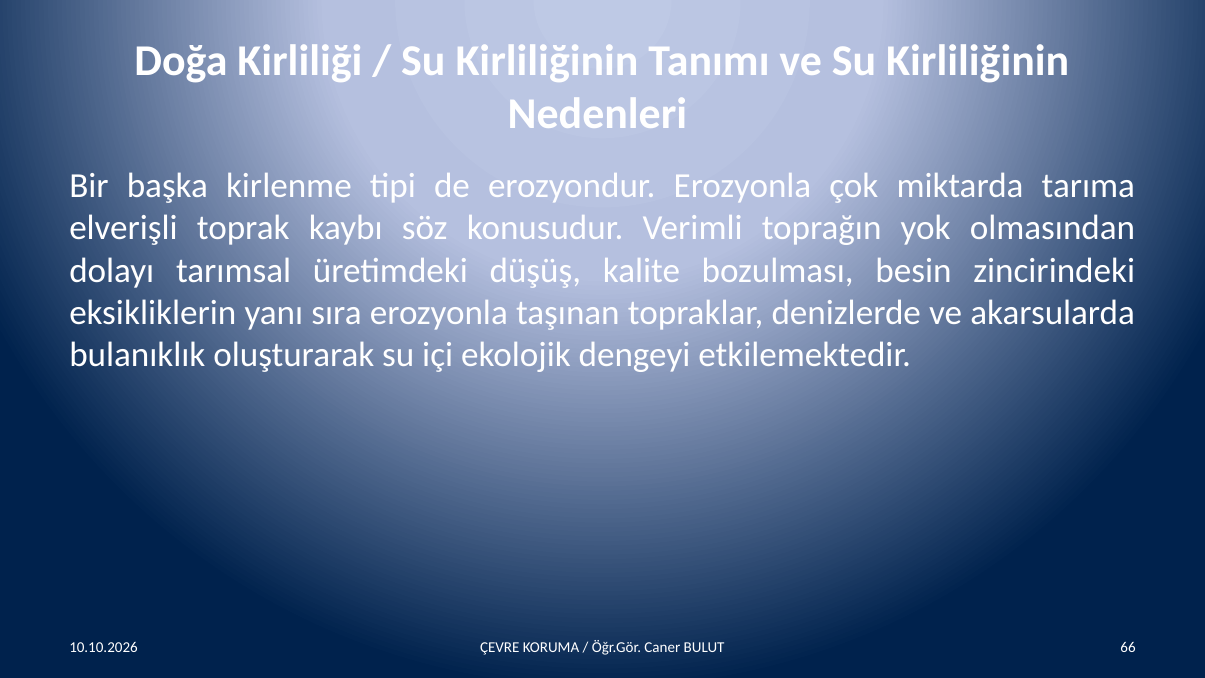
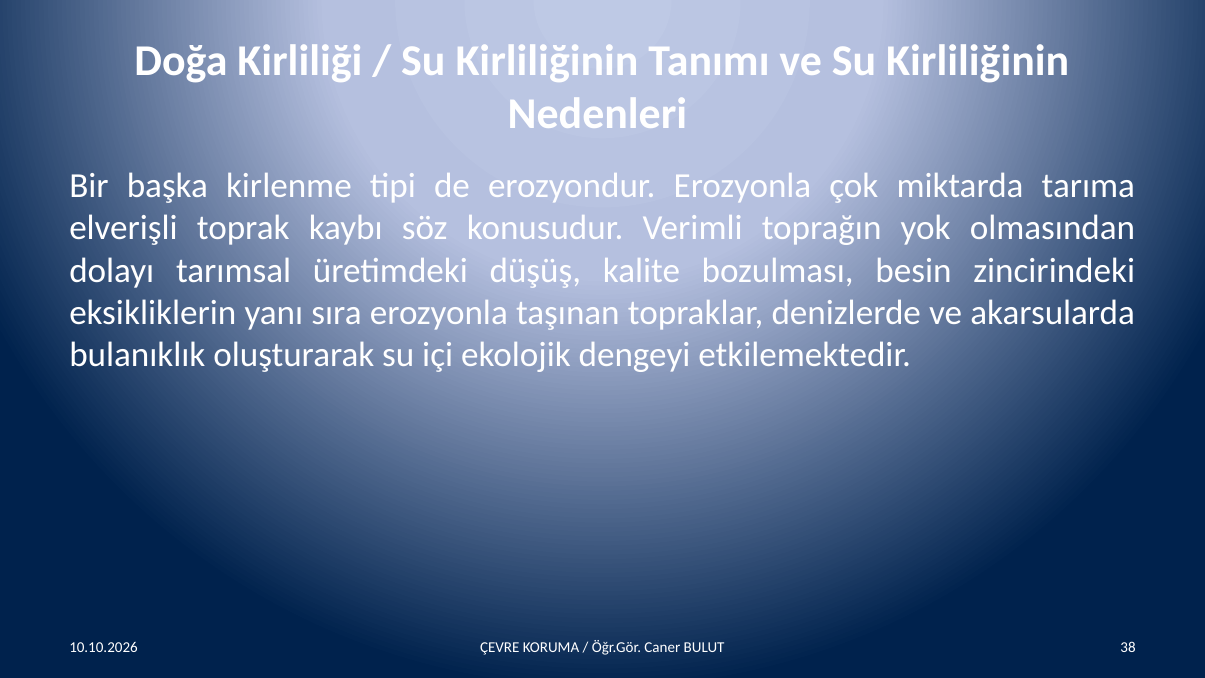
66: 66 -> 38 (1128, 647)
